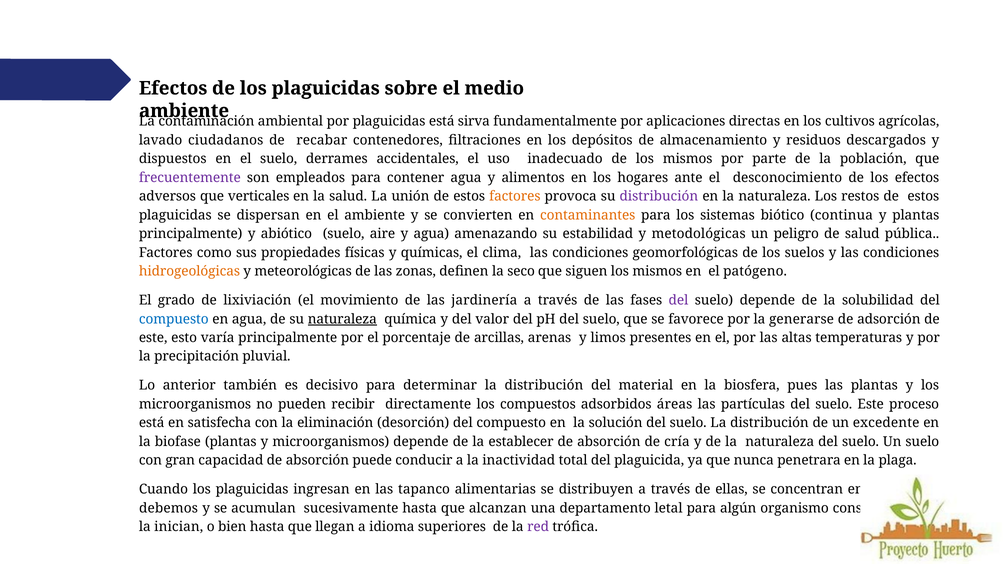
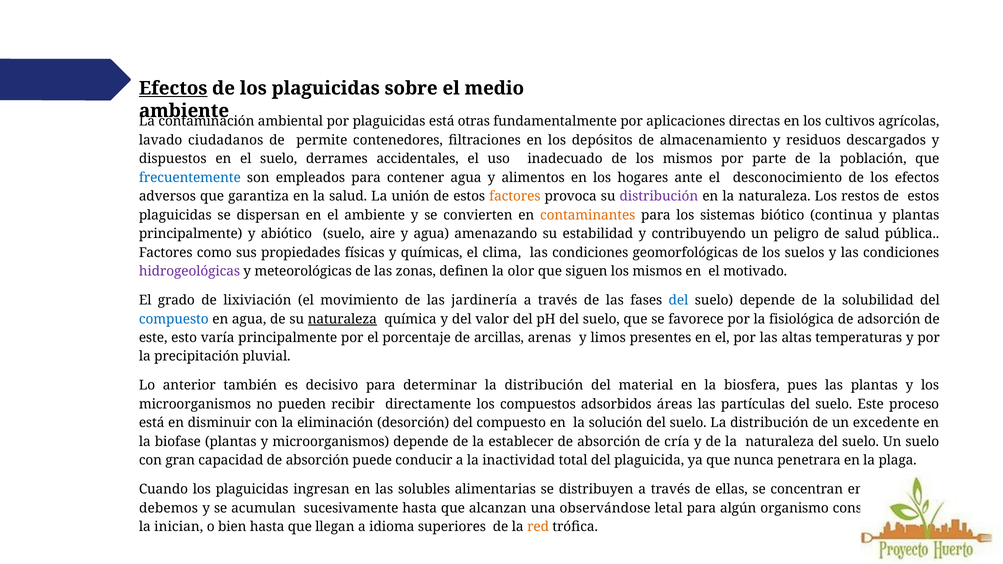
Efectos underline: none -> present (173, 88)
sirva: sirva -> otras (474, 121)
recabar: recabar -> permite (322, 140)
frecuentemente colour: purple -> blue (190, 178)
verticales: verticales -> garantiza (259, 196)
metodológicas: metodológicas -> contribuyendo (699, 234)
hidrogeológicas colour: orange -> purple (189, 271)
seco: seco -> olor (521, 271)
patógeno: patógeno -> motivado (755, 271)
del colour: purple -> blue (678, 300)
generarse: generarse -> fisiológica (802, 319)
satisfecha: satisfecha -> disminuir (219, 423)
tapanco: tapanco -> solubles (424, 489)
departamento: departamento -> observándose (605, 508)
red colour: purple -> orange (538, 527)
